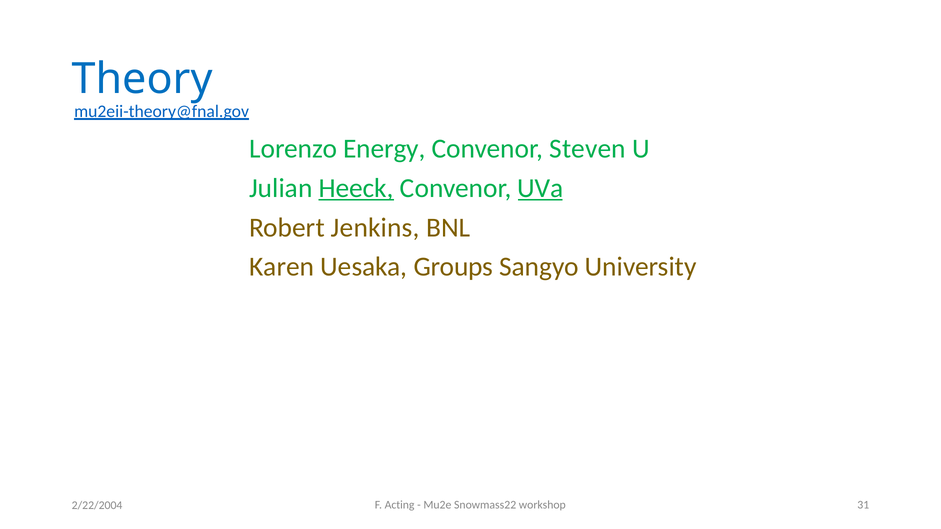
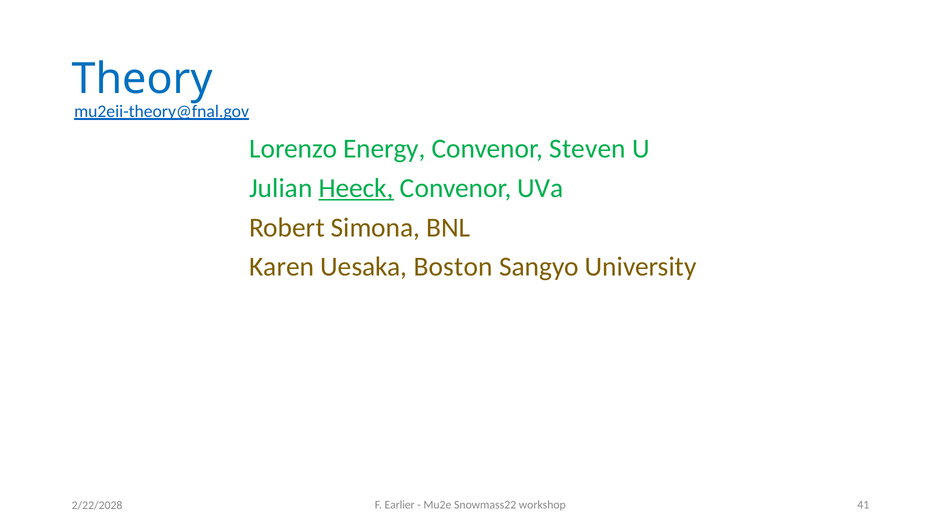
UVa underline: present -> none (540, 188)
Jenkins: Jenkins -> Simona (375, 228)
Groups: Groups -> Boston (453, 267)
Acting: Acting -> Earlier (400, 505)
31: 31 -> 41 (863, 505)
2/22/2004: 2/22/2004 -> 2/22/2028 (97, 505)
